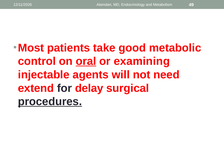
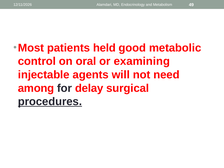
take: take -> held (104, 48)
oral underline: present -> none (86, 61)
extend: extend -> among (36, 88)
